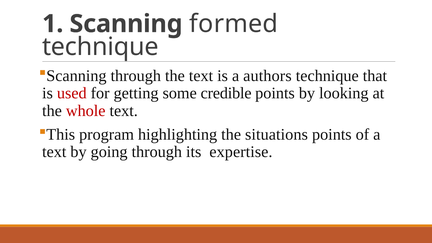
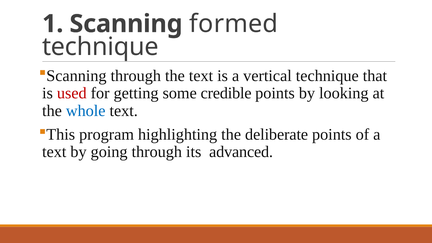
authors: authors -> vertical (267, 76)
whole colour: red -> blue (86, 111)
situations: situations -> deliberate (277, 134)
expertise: expertise -> advanced (241, 152)
